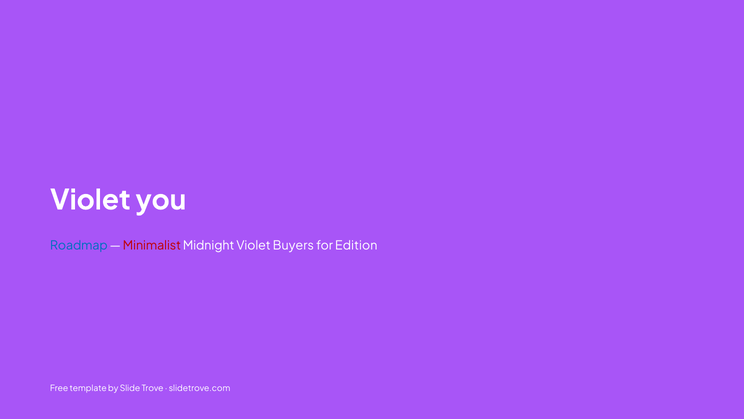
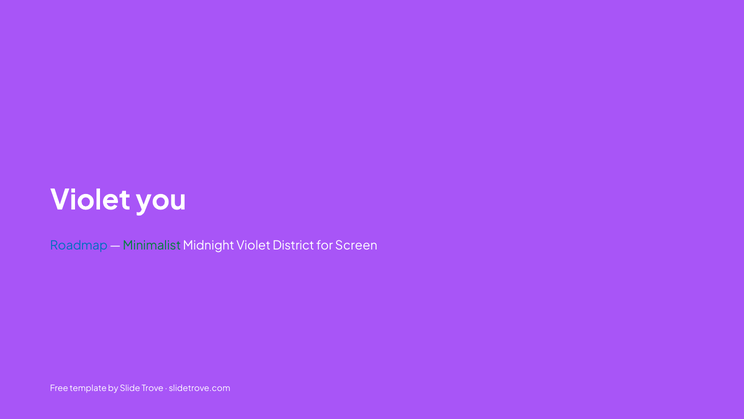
Minimalist colour: red -> green (152, 245)
Buyers: Buyers -> District (294, 245)
Edition: Edition -> Screen (356, 245)
